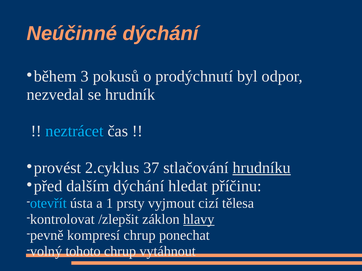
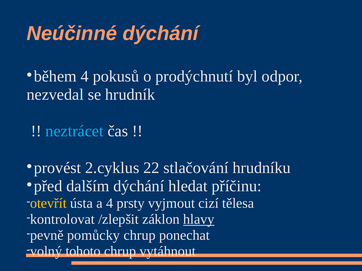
během 3: 3 -> 4 (85, 76)
37: 37 -> 22 (151, 168)
hrudníku underline: present -> none (262, 168)
otevřít colour: light blue -> yellow (48, 204)
a 1: 1 -> 4 (110, 204)
kompresí: kompresí -> pomůcky (94, 236)
